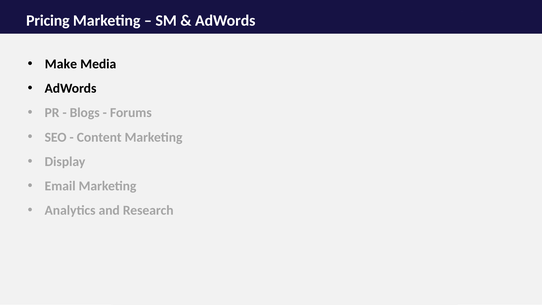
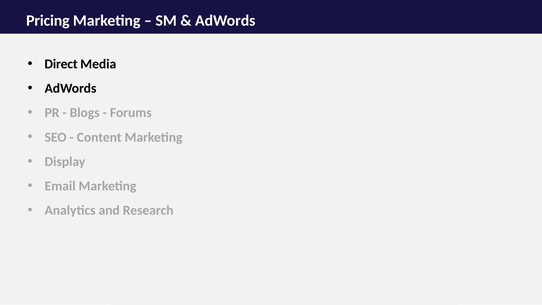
Make: Make -> Direct (61, 64)
